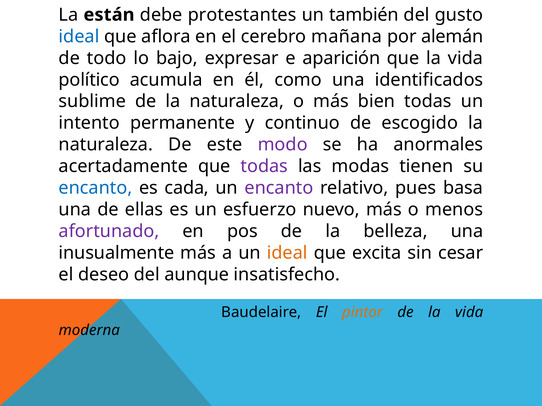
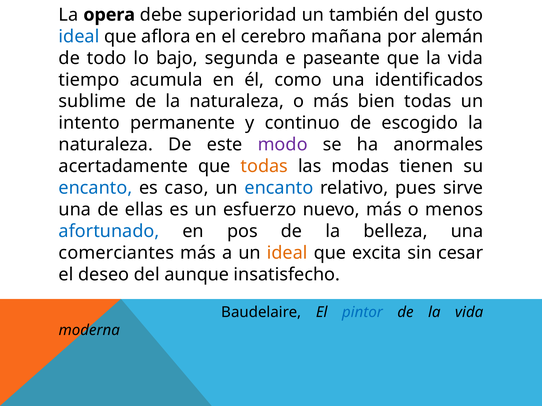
están: están -> opera (109, 15)
protestantes: protestantes -> superioridad (242, 15)
expresar: expresar -> segunda (242, 58)
aparición: aparición -> paseante (341, 58)
político: político -> tiempo (89, 80)
todas colour: purple -> orange (264, 167)
cada: cada -> caso (187, 188)
encanto colour: purple -> blue (279, 188)
basa: basa -> sirve (463, 188)
afortunado colour: purple -> blue (109, 232)
inusualmente: inusualmente -> comerciantes (116, 253)
pintor colour: orange -> blue (362, 313)
